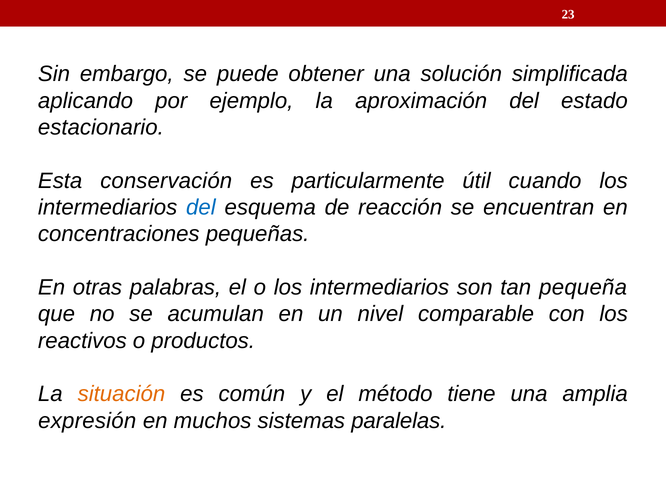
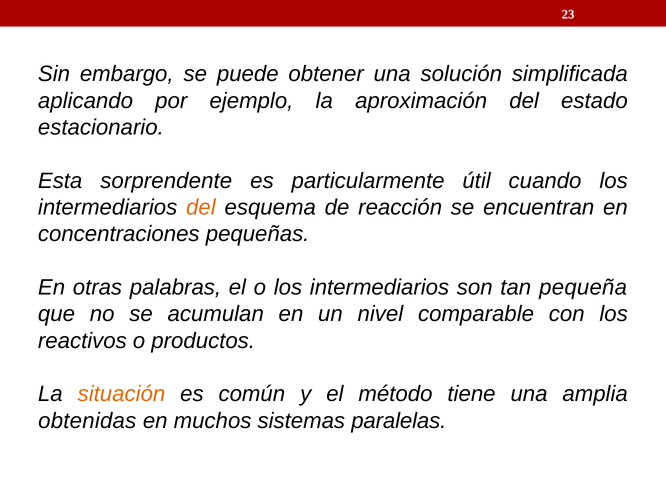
conservación: conservación -> sorprendente (166, 181)
del colour: blue -> orange (201, 207)
expresión: expresión -> obtenidas (87, 420)
